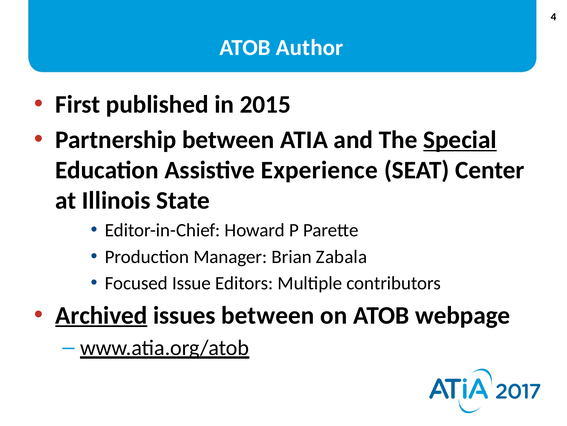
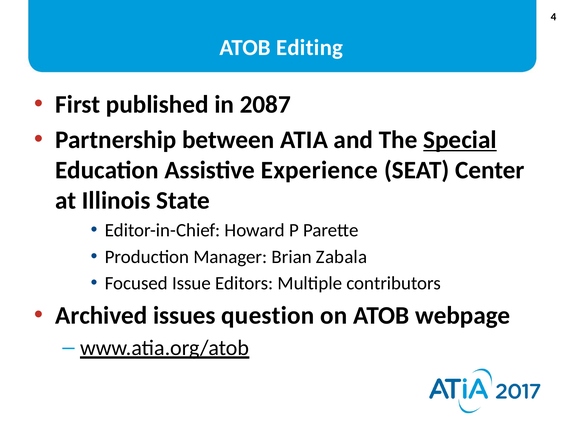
Author: Author -> Editing (310, 48)
2015: 2015 -> 2087 (265, 104)
Archived underline: present -> none (101, 315)
issues between: between -> question (268, 315)
